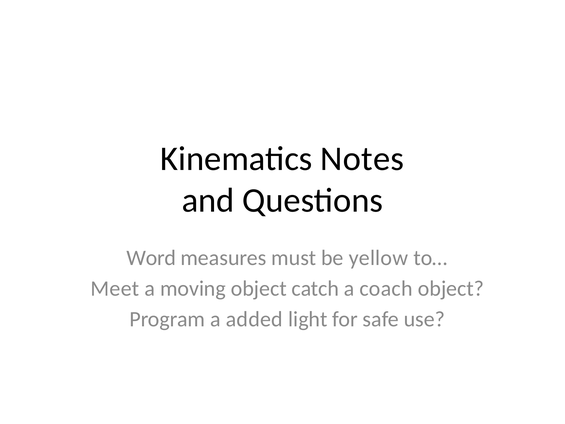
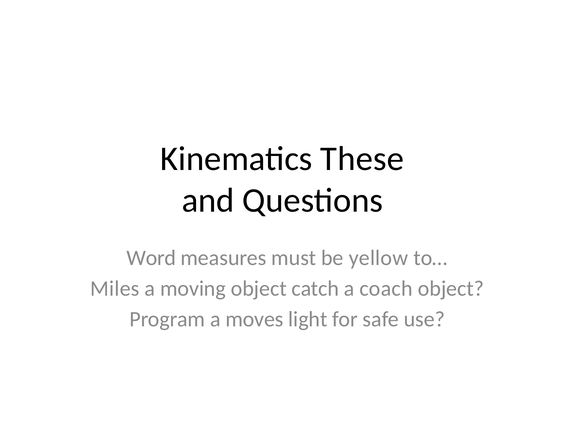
Notes: Notes -> These (362, 159)
Meet: Meet -> Miles (115, 288)
added: added -> moves (254, 319)
